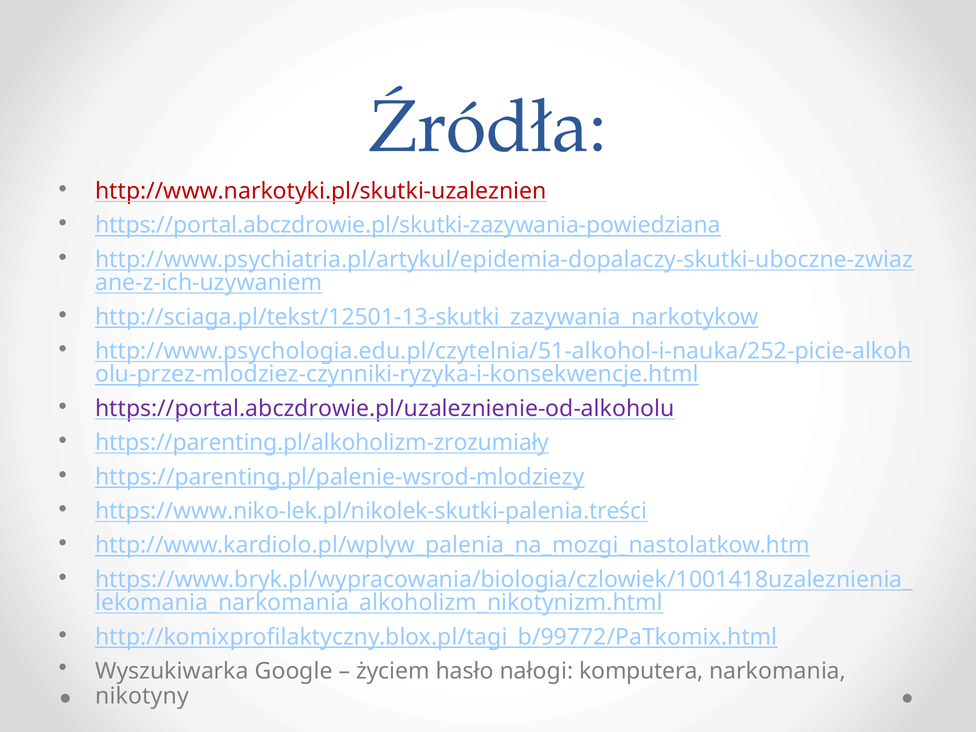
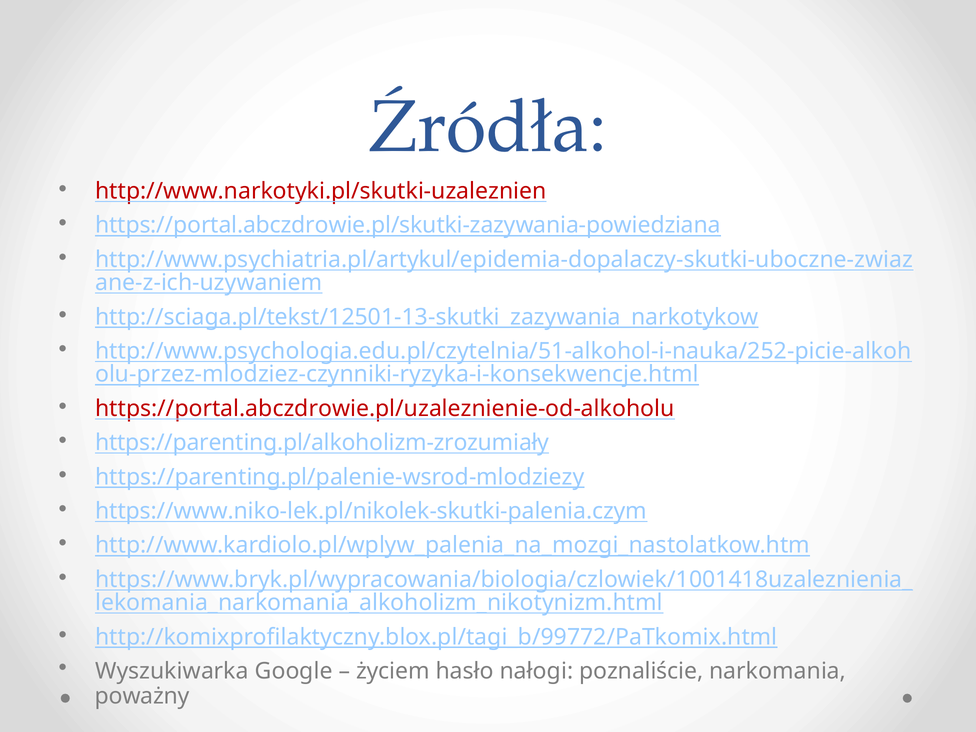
https://portal.abczdrowie.pl/uzaleznienie-od-alkoholu colour: purple -> red (385, 408)
https://www.niko-lek.pl/nikolek-skutki-palenia.treści: https://www.niko-lek.pl/nikolek-skutki-palenia.treści -> https://www.niko-lek.pl/nikolek-skutki-palenia.czym (371, 511)
komputera: komputera -> poznaliście (641, 671)
nikotyny: nikotyny -> poważny (142, 696)
